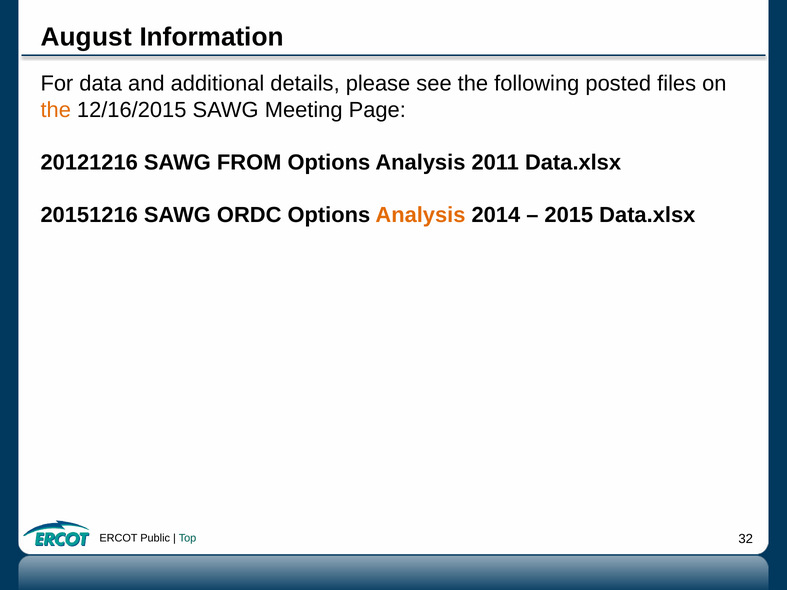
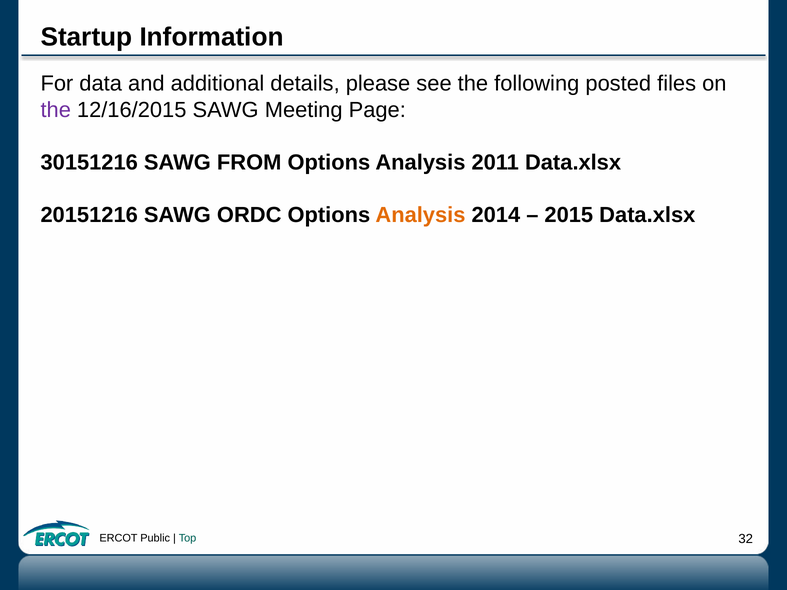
August: August -> Startup (86, 37)
the colour: orange -> purple (56, 110)
20121216: 20121216 -> 30151216 (89, 162)
